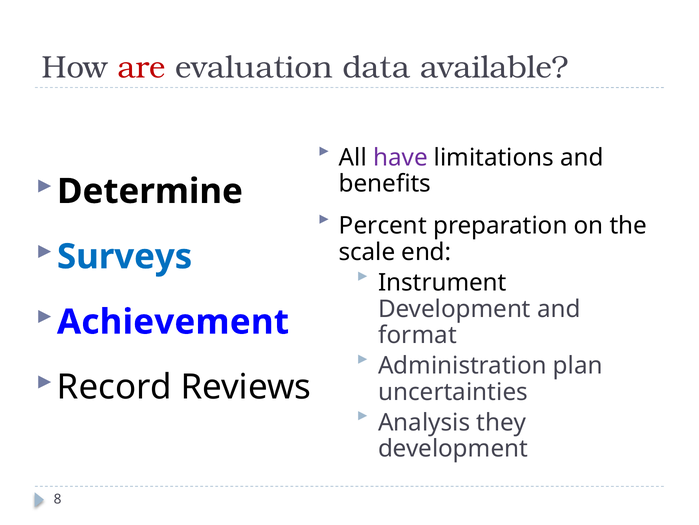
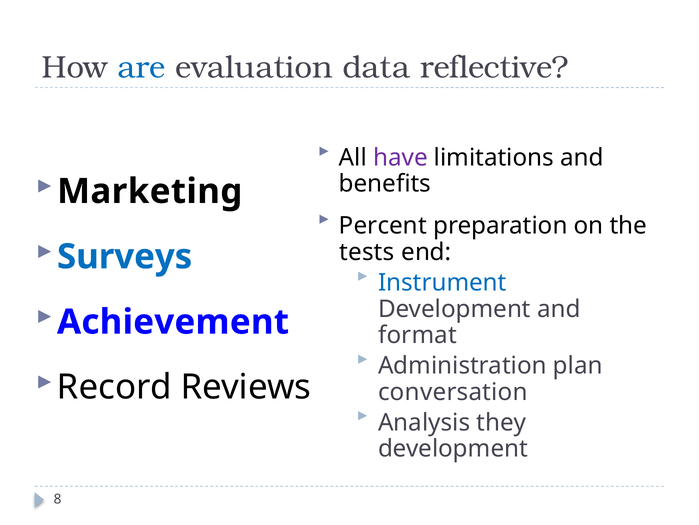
are colour: red -> blue (142, 67)
available: available -> reflective (494, 67)
Determine: Determine -> Marketing (150, 191)
scale: scale -> tests (367, 252)
Instrument colour: black -> blue (442, 282)
uncertainties: uncertainties -> conversation (453, 391)
